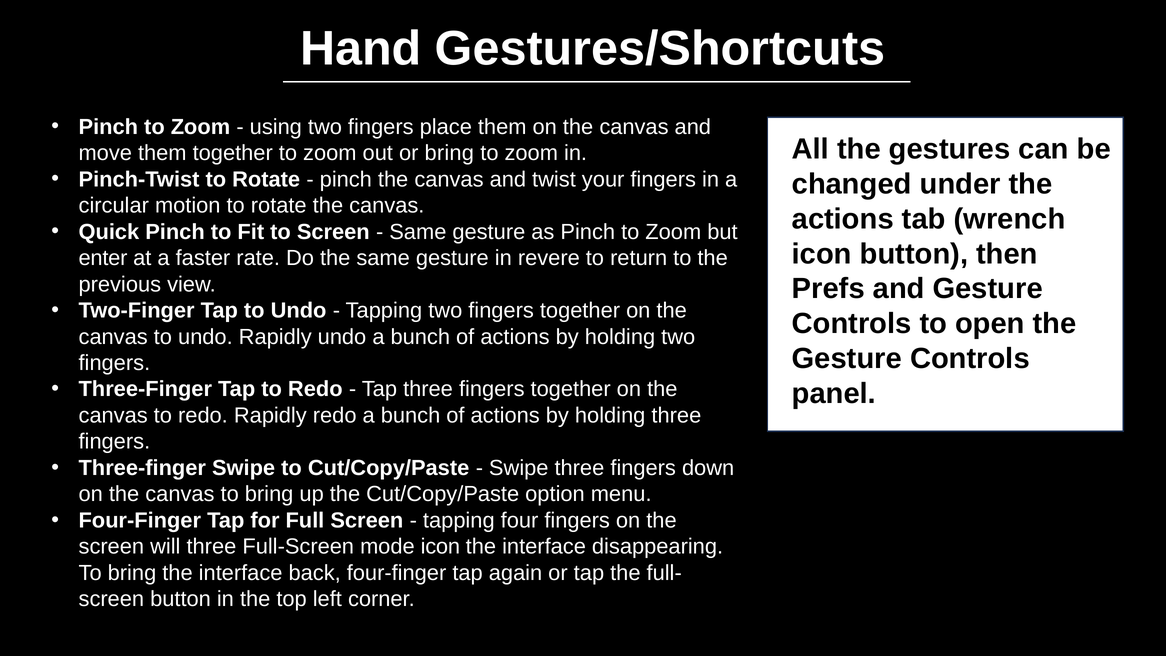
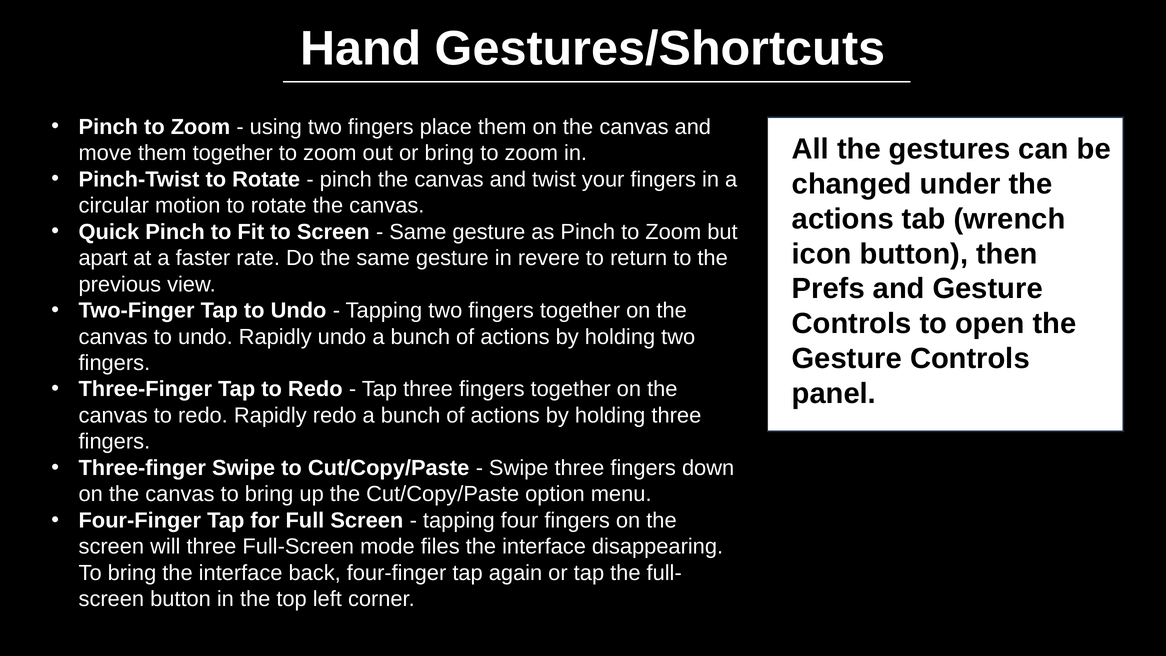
enter: enter -> apart (103, 258)
mode icon: icon -> files (440, 547)
